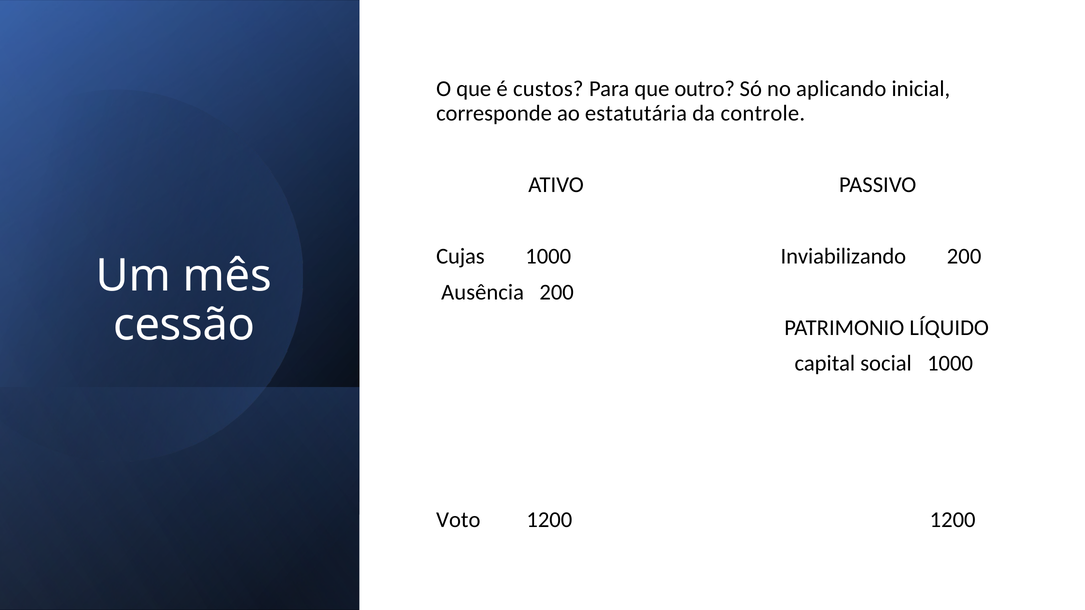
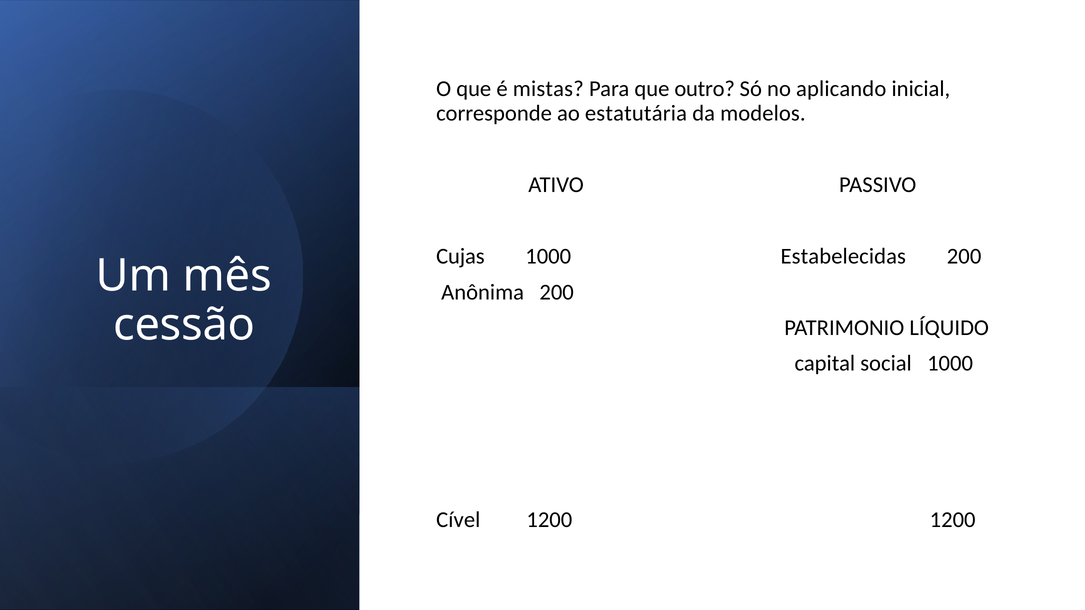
custos: custos -> mistas (548, 89)
controle: controle -> modelos (763, 113)
Inviabilizando: Inviabilizando -> Estabelecidas (843, 256)
Ausência: Ausência -> Anônima (483, 292)
Voto: Voto -> Cível (458, 520)
